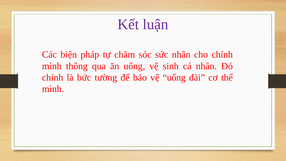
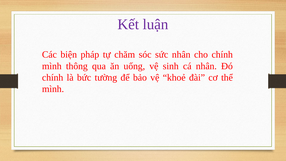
vệ uống: uống -> khoẻ (174, 77)
